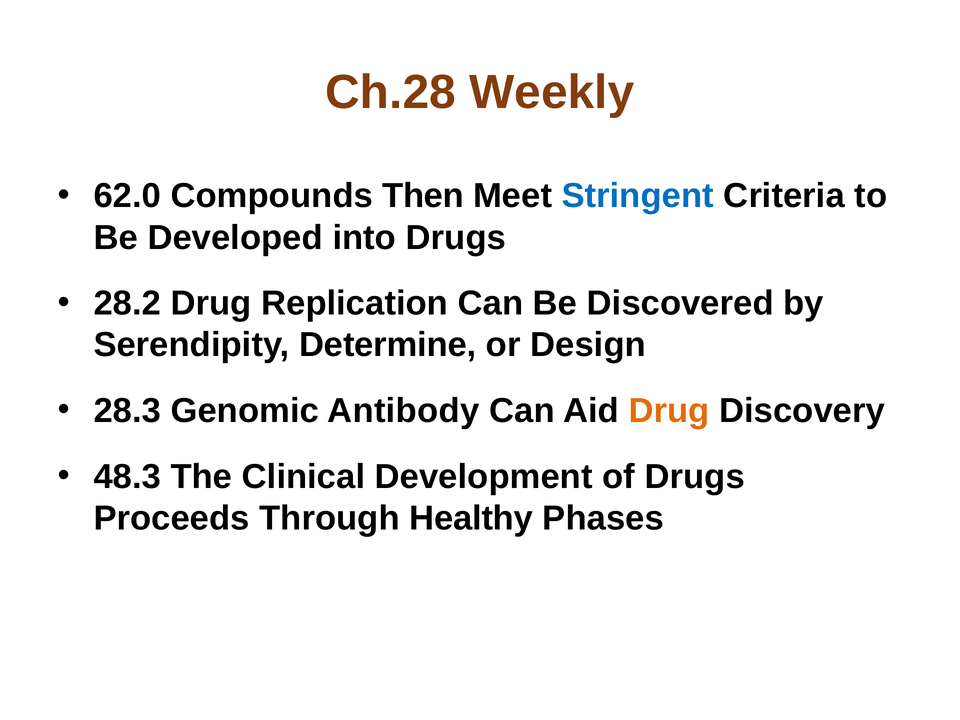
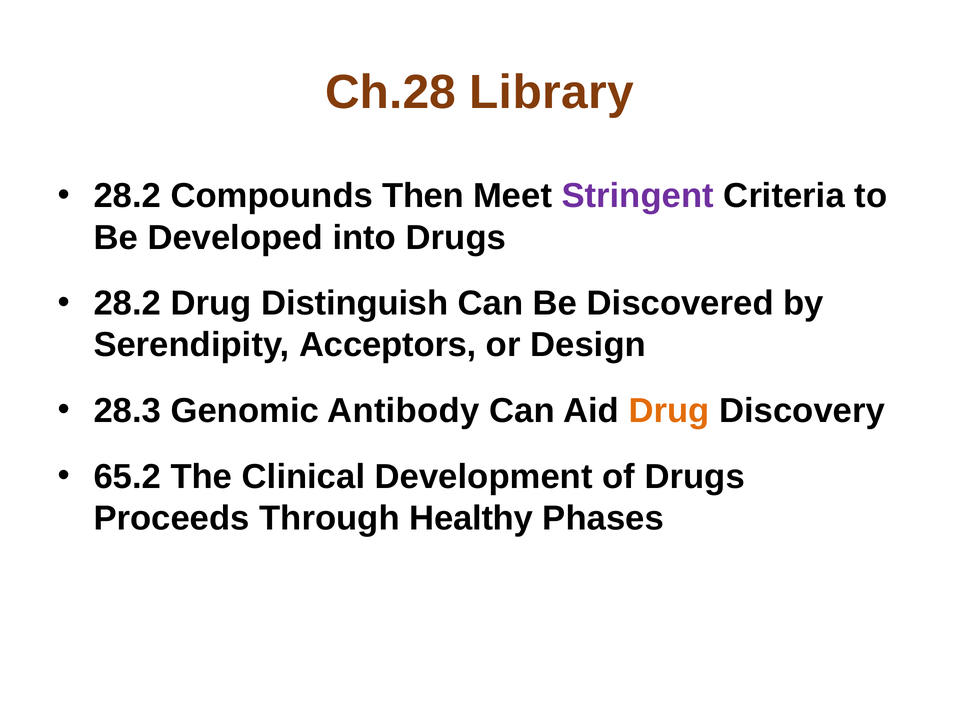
Weekly: Weekly -> Library (552, 92)
62.0: 62.0 -> 28.2 (127, 196)
Stringent colour: blue -> purple (638, 196)
Replication: Replication -> Distinguish (355, 303)
Determine: Determine -> Acceptors (388, 345)
48.3: 48.3 -> 65.2 (127, 477)
